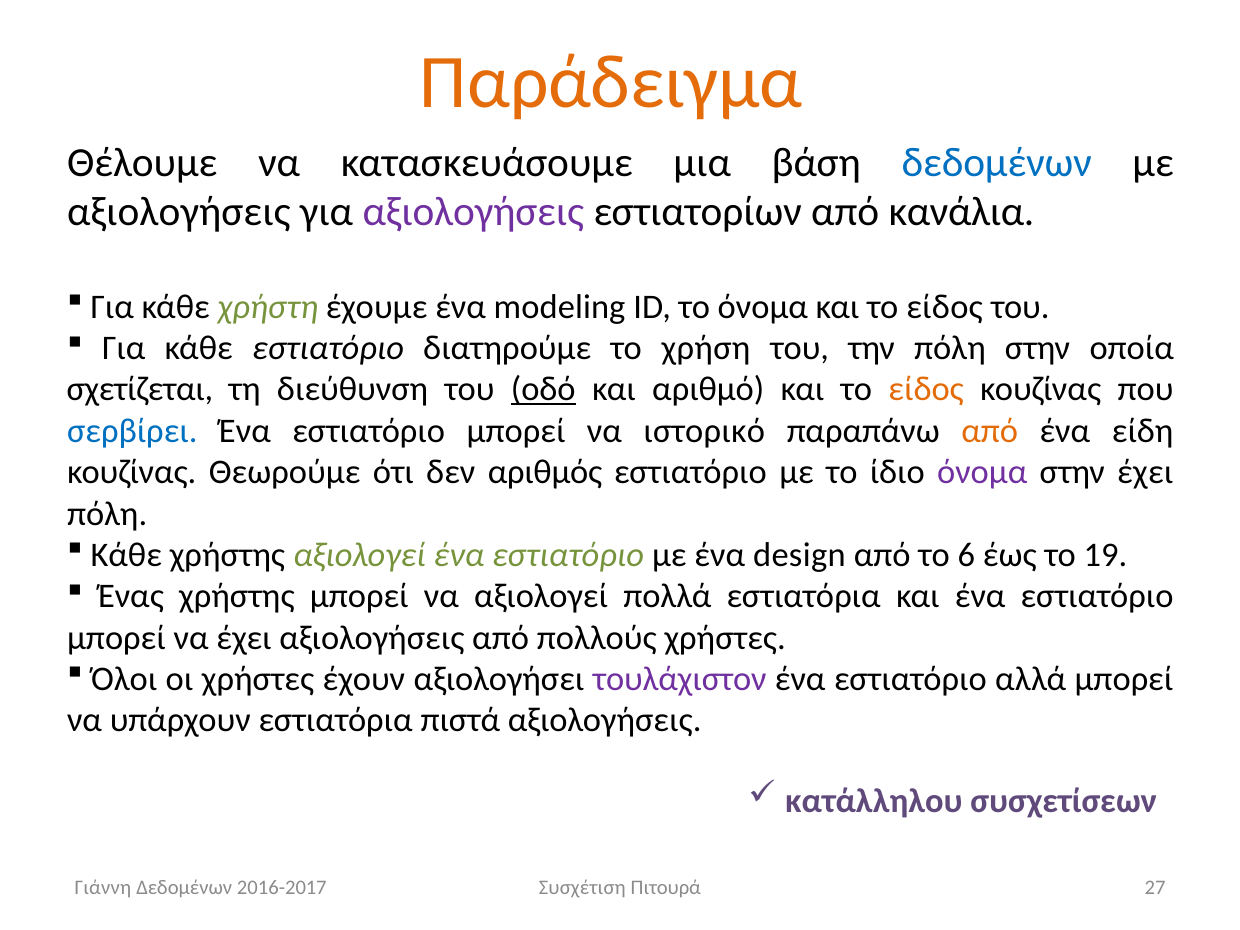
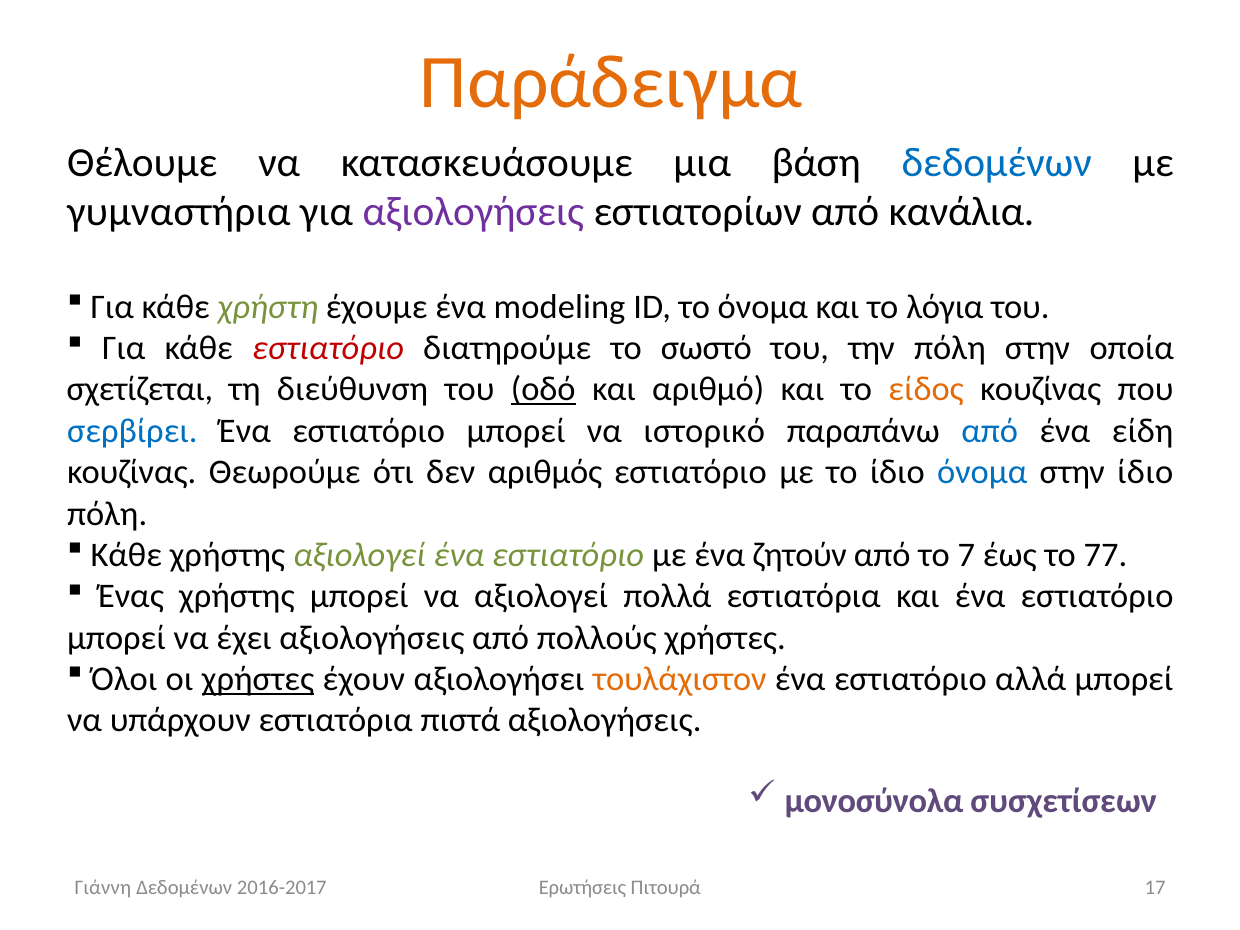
αξιολογήσεις: αξιολογήσεις -> γυμναστήρια (179, 212)
όνομα και το είδος: είδος -> λόγια (945, 307)
εστιατόριο colour: black -> red (328, 348)
χρήση: χρήση -> σωστό (706, 348)
από colour: orange -> blue (990, 431)
όνομα colour: purple -> blue (982, 472)
στην έχει: έχει -> ίδιο (1145, 472)
design: design -> ζητούν (800, 555)
6: 6 -> 7 (966, 555)
19: 19 -> 77 (1105, 555)
χρήστες underline: none -> present (258, 679)
τουλάχιστον colour: purple -> orange (680, 679)
κατάλληλου: κατάλληλου -> μονοσύνολα (874, 801)
Συσχέτιση: Συσχέτιση -> Ερωτήσεις (582, 888)
27: 27 -> 17 (1155, 888)
